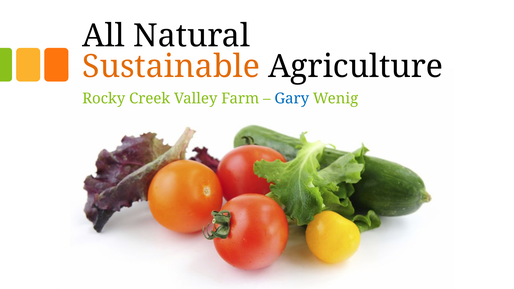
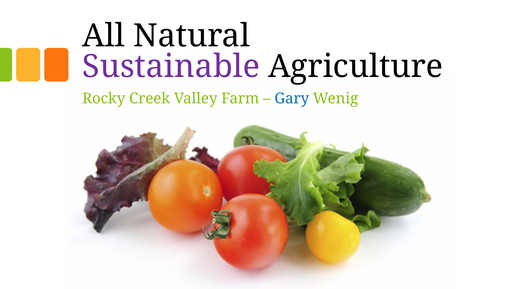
Sustainable colour: orange -> purple (171, 67)
